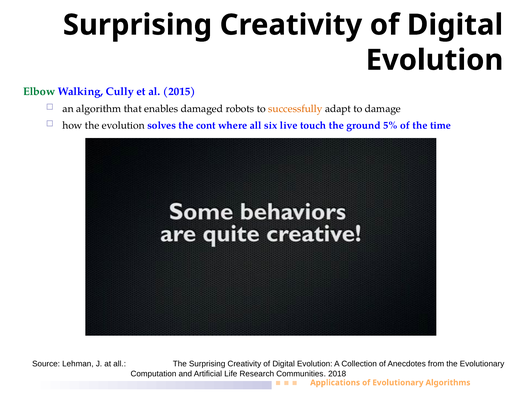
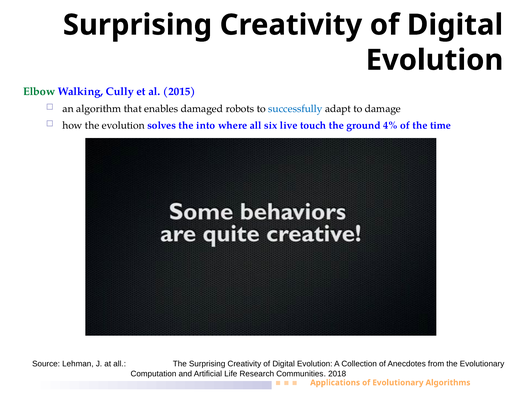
successfully colour: orange -> blue (295, 108)
cont: cont -> into (206, 125)
5%: 5% -> 4% (390, 125)
